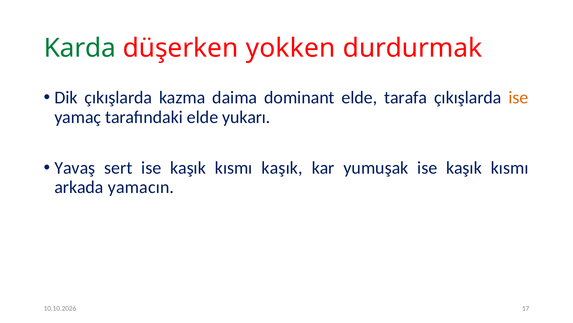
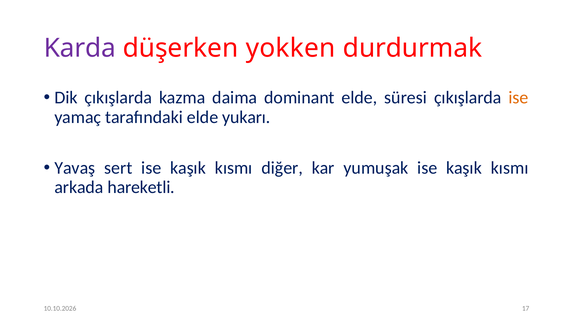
Karda colour: green -> purple (80, 48)
tarafa: tarafa -> süresi (406, 98)
kısmı kaşık: kaşık -> diğer (282, 167)
yamacın: yamacın -> hareketli (141, 187)
